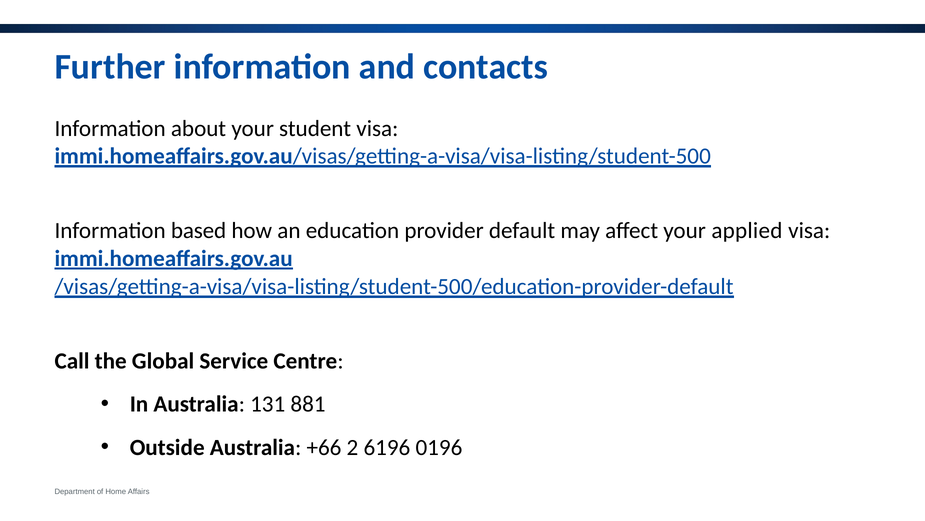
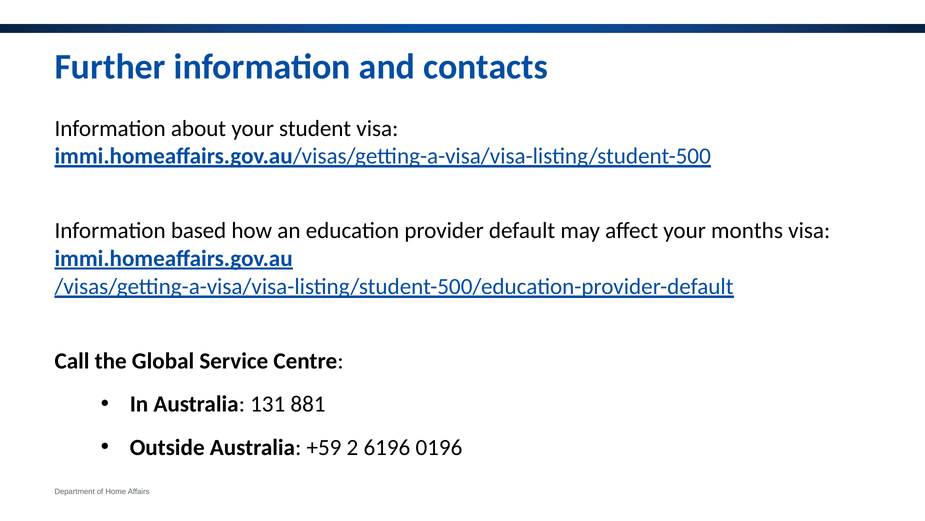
applied: applied -> months (747, 231)
+66: +66 -> +59 (324, 447)
